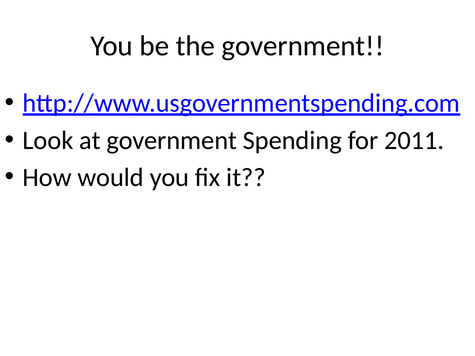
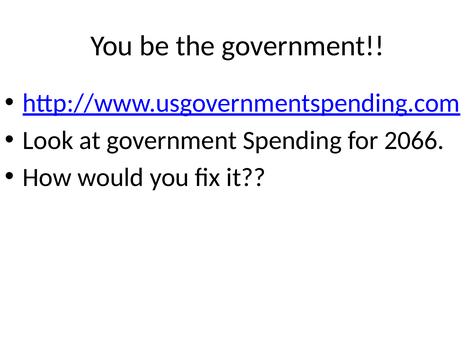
2011: 2011 -> 2066 (414, 141)
